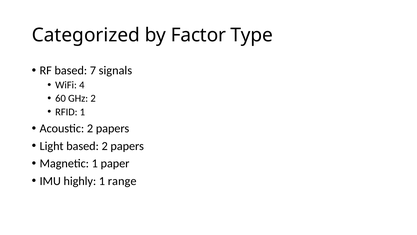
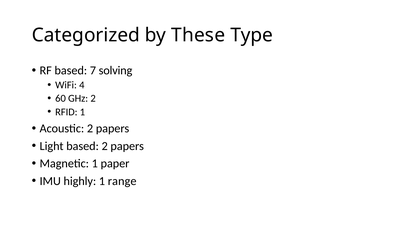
Factor: Factor -> These (198, 35)
signals: signals -> solving (116, 71)
